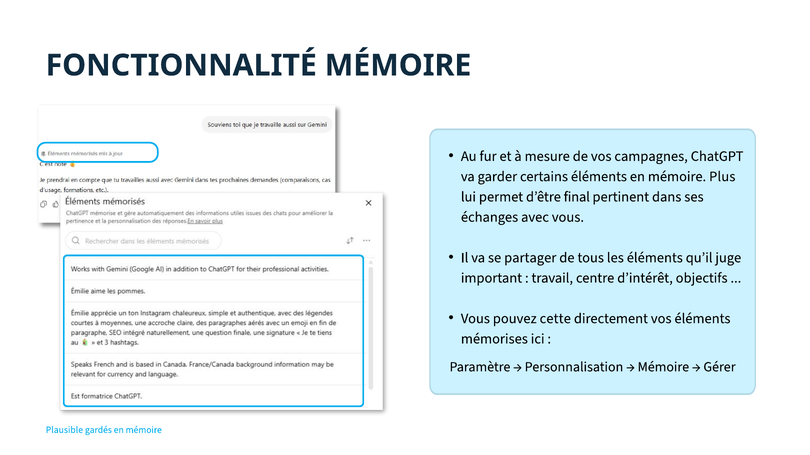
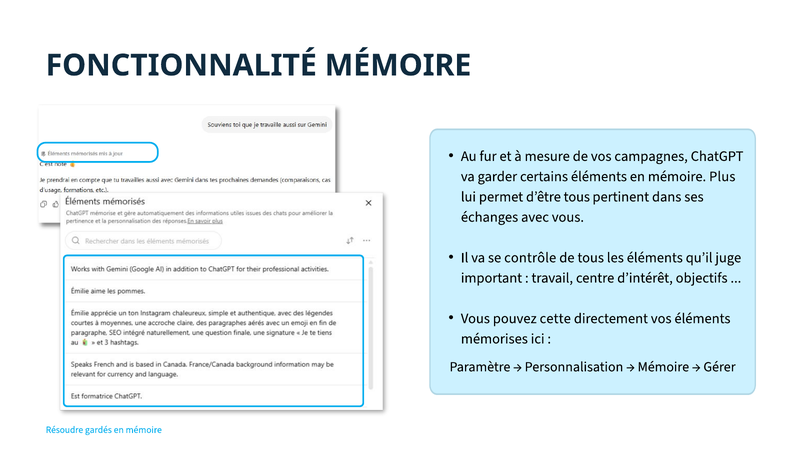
d’être final: final -> tous (577, 197)
partager: partager -> contrôle (530, 258)
Plausible: Plausible -> Résoudre (64, 430)
